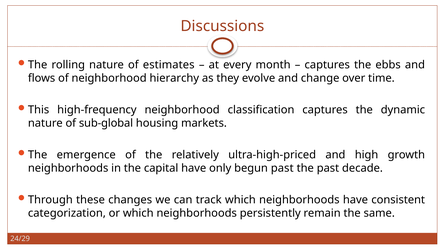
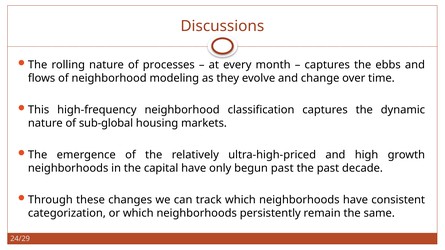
estimates: estimates -> processes (169, 65)
hierarchy: hierarchy -> modeling (174, 78)
